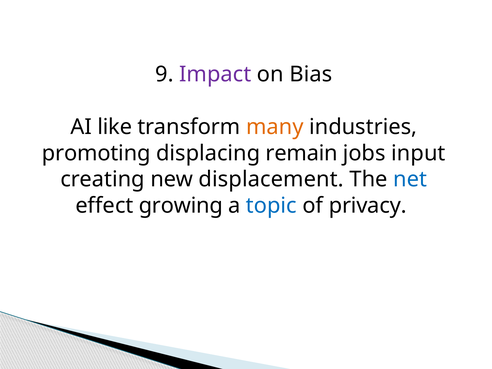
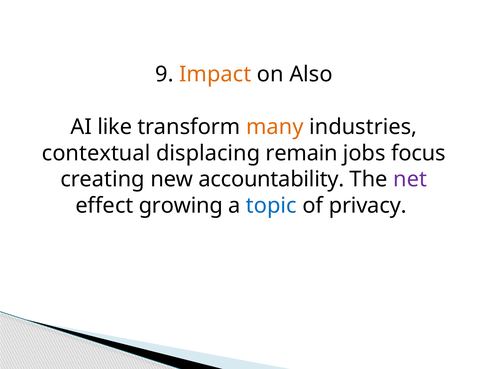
Impact colour: purple -> orange (215, 74)
Bias: Bias -> Also (311, 74)
promoting: promoting -> contextual (96, 153)
input: input -> focus (419, 153)
displacement: displacement -> accountability (271, 179)
net colour: blue -> purple (410, 179)
